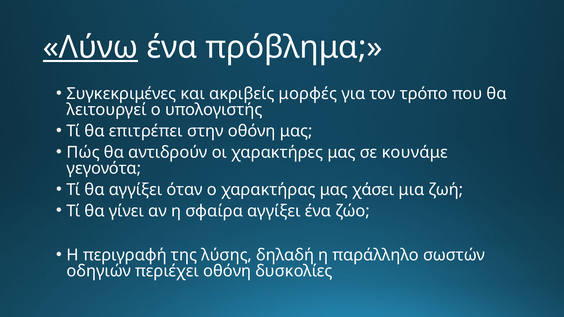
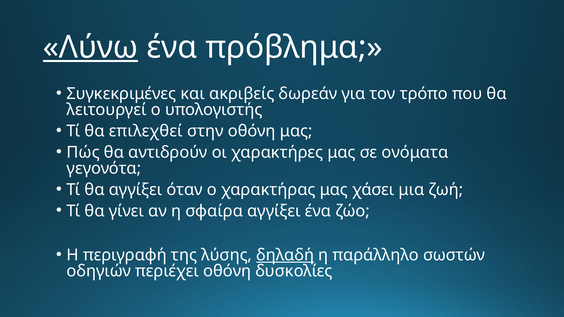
μορφές: μορφές -> δωρεάν (308, 94)
επιτρέπει: επιτρέπει -> επιλεχθεί (146, 131)
κουνάμε: κουνάμε -> ονόματα (415, 153)
δηλαδή underline: none -> present (285, 255)
